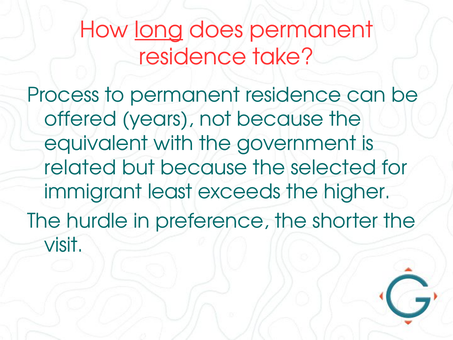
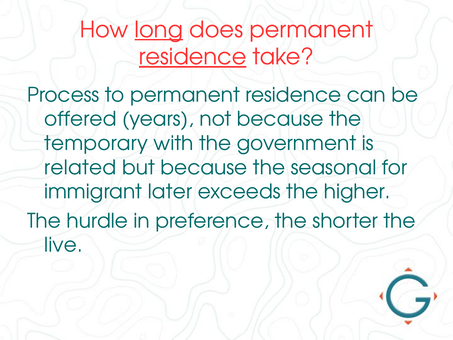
residence underline: none -> present (193, 57)
equivalent: equivalent -> temporary (96, 143)
selected: selected -> seasonal (334, 168)
least: least -> later (170, 192)
visit: visit -> live (63, 245)
